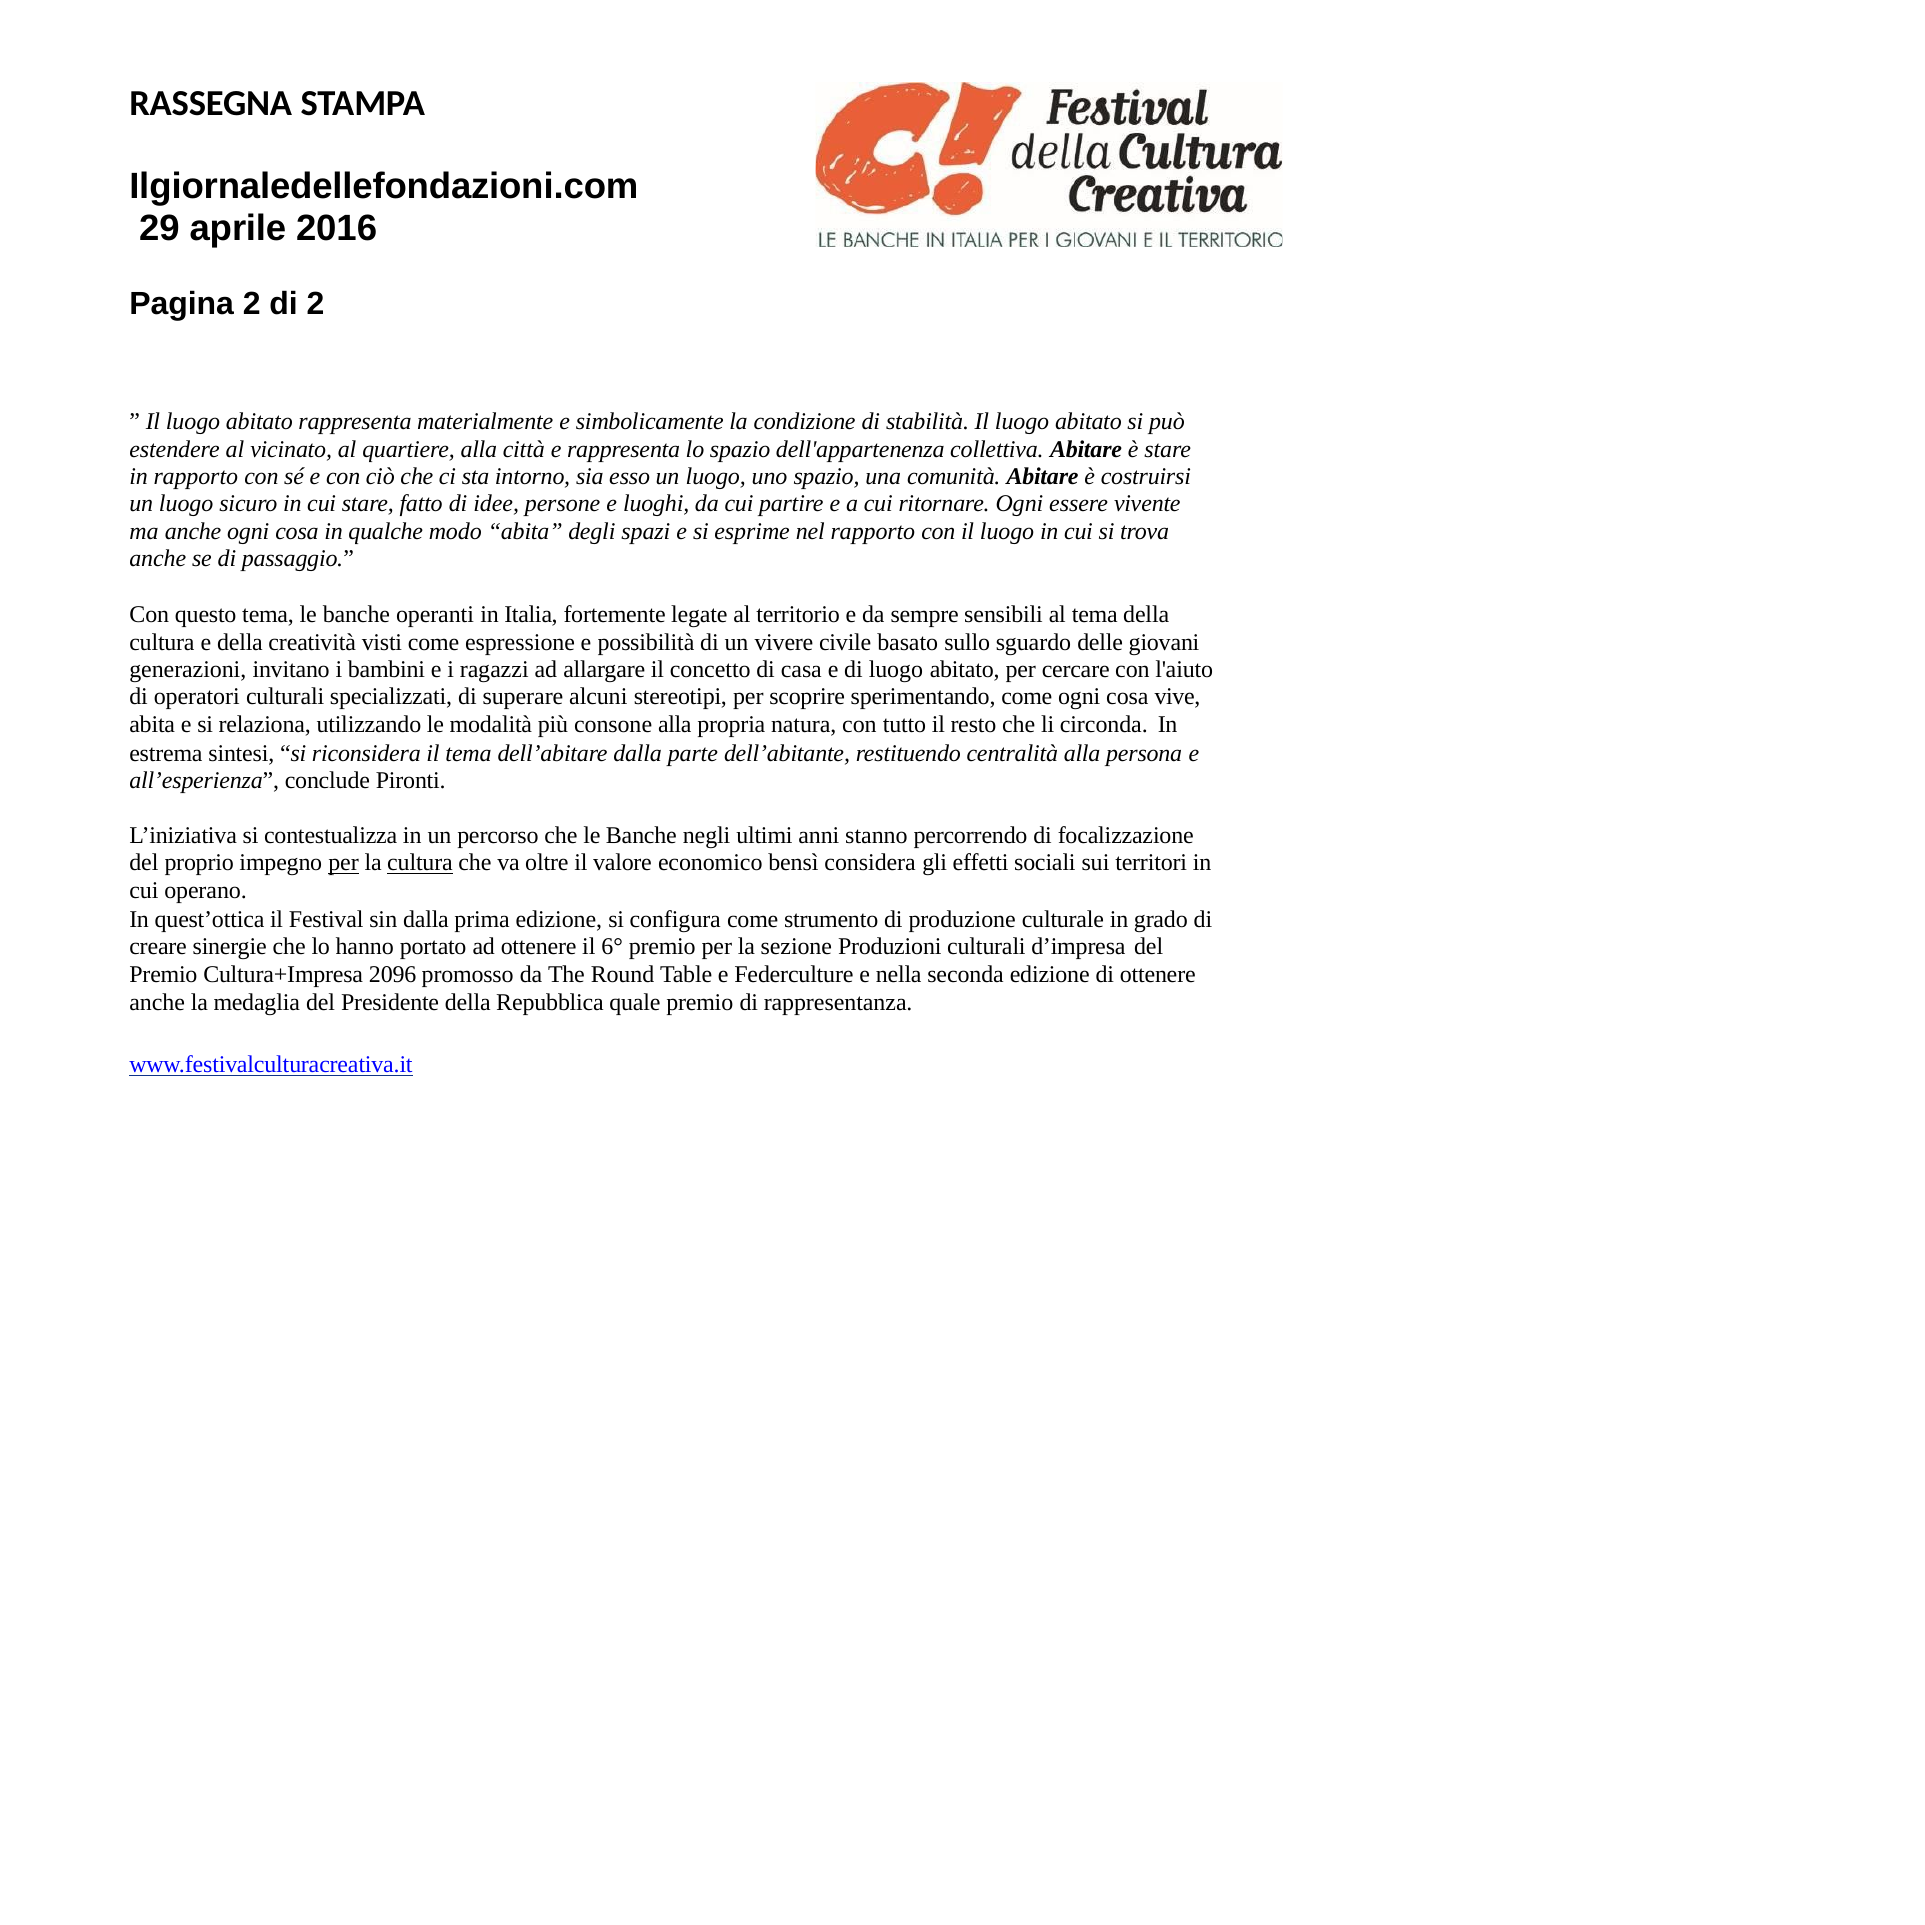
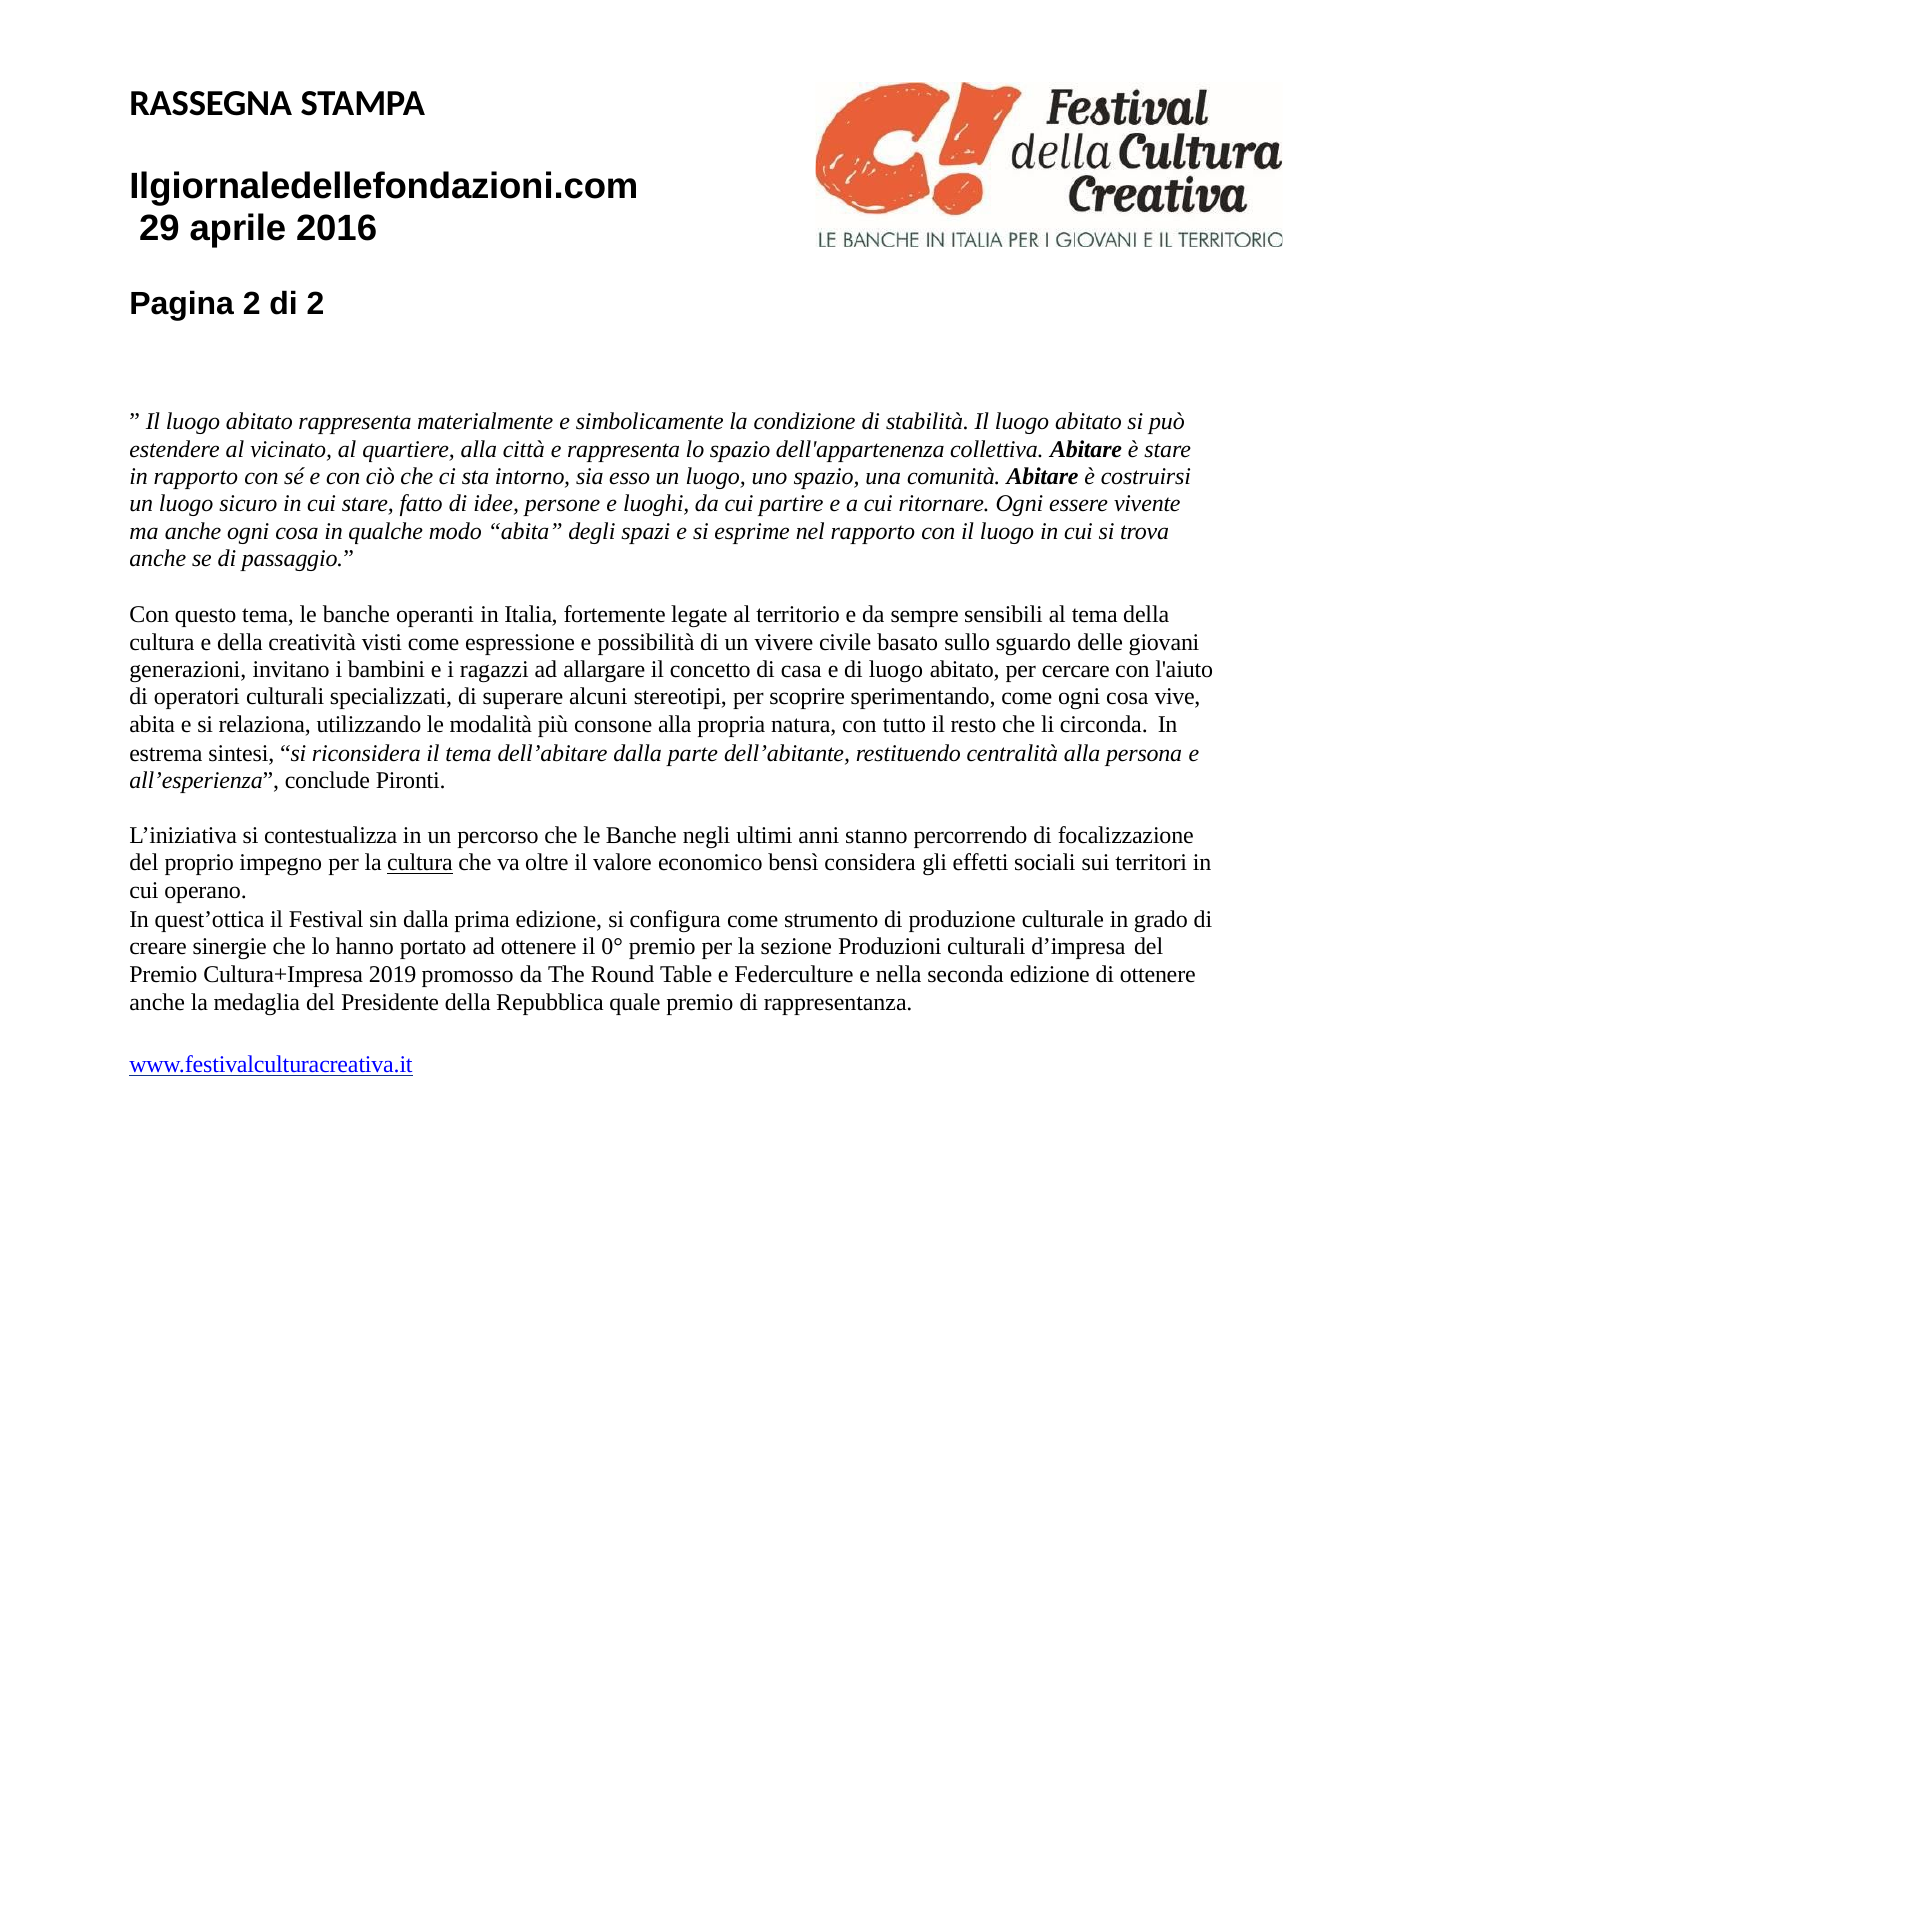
per underline: present -> none (344, 863)
6°: 6° -> 0° (612, 947)
2096: 2096 -> 2019 (393, 975)
